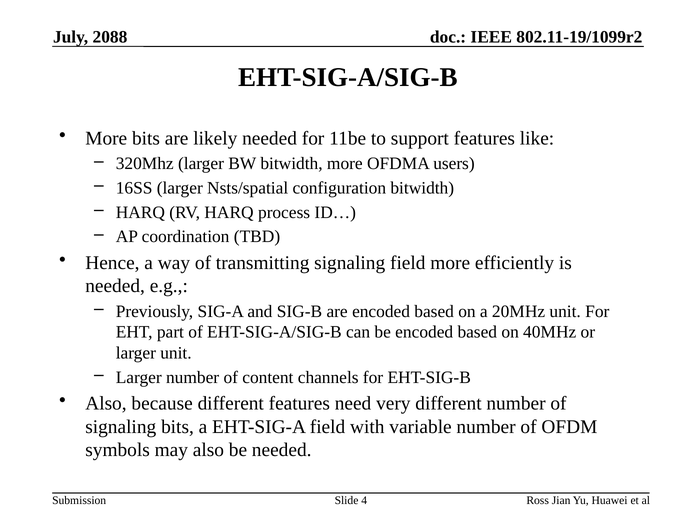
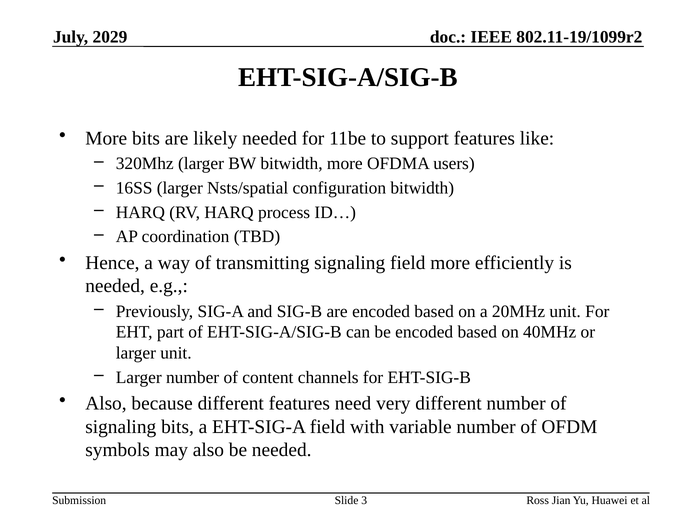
2088: 2088 -> 2029 (110, 37)
4: 4 -> 3 (364, 501)
